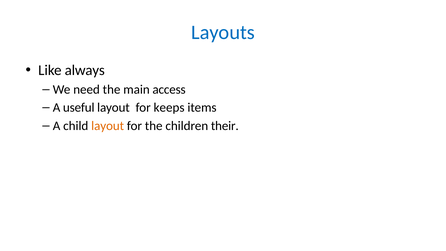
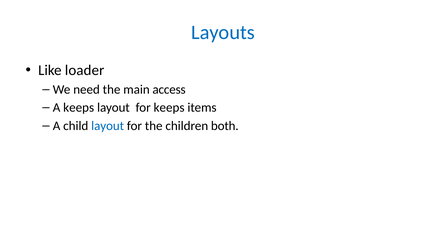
always: always -> loader (85, 70)
A useful: useful -> keeps (79, 108)
layout colour: orange -> blue (108, 126)
their: their -> both (225, 126)
